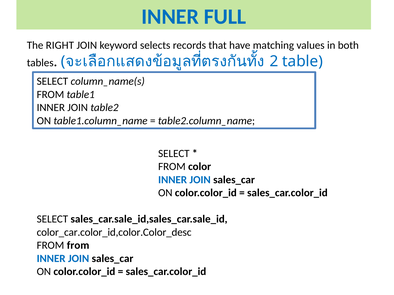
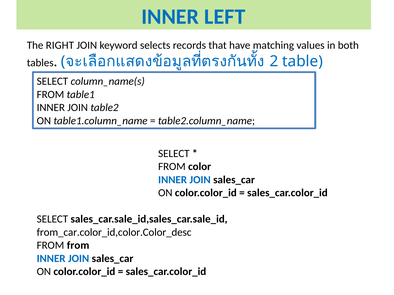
FULL: FULL -> LEFT (225, 17)
color_car.color_id,color.Color_desc: color_car.color_id,color.Color_desc -> from_car.color_id,color.Color_desc (114, 233)
